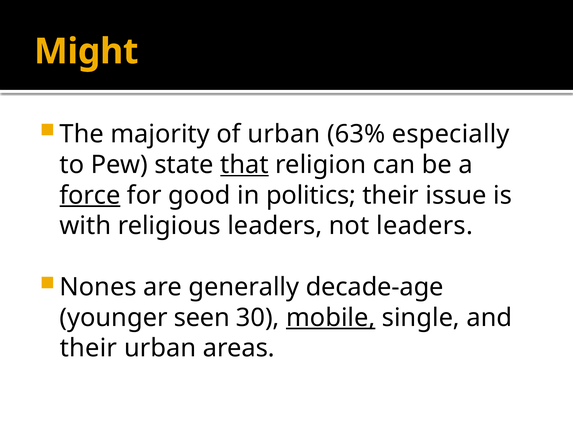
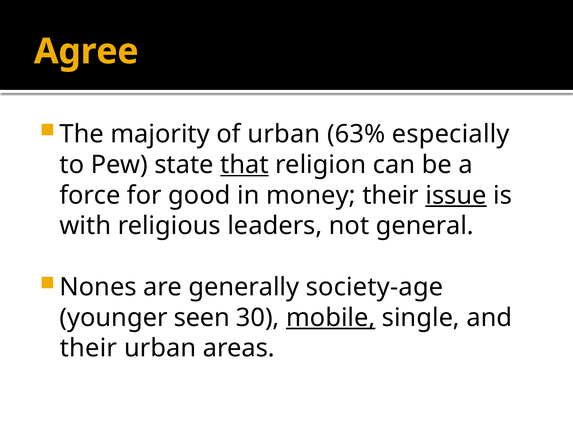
Might: Might -> Agree (86, 51)
force underline: present -> none (90, 195)
politics: politics -> money (311, 195)
issue underline: none -> present (456, 195)
not leaders: leaders -> general (425, 226)
decade-age: decade-age -> society-age (375, 287)
